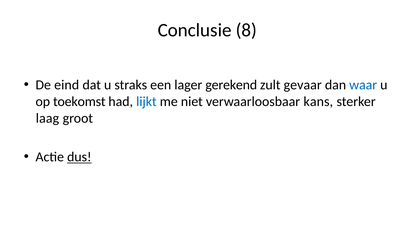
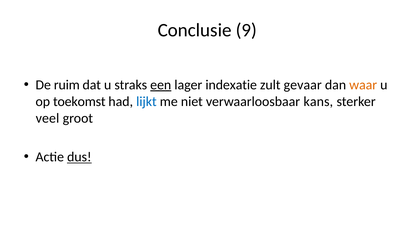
8: 8 -> 9 (246, 30)
eind: eind -> ruim (67, 85)
een underline: none -> present (161, 85)
gerekend: gerekend -> indexatie (231, 85)
waar colour: blue -> orange (363, 85)
laag: laag -> veel (47, 118)
